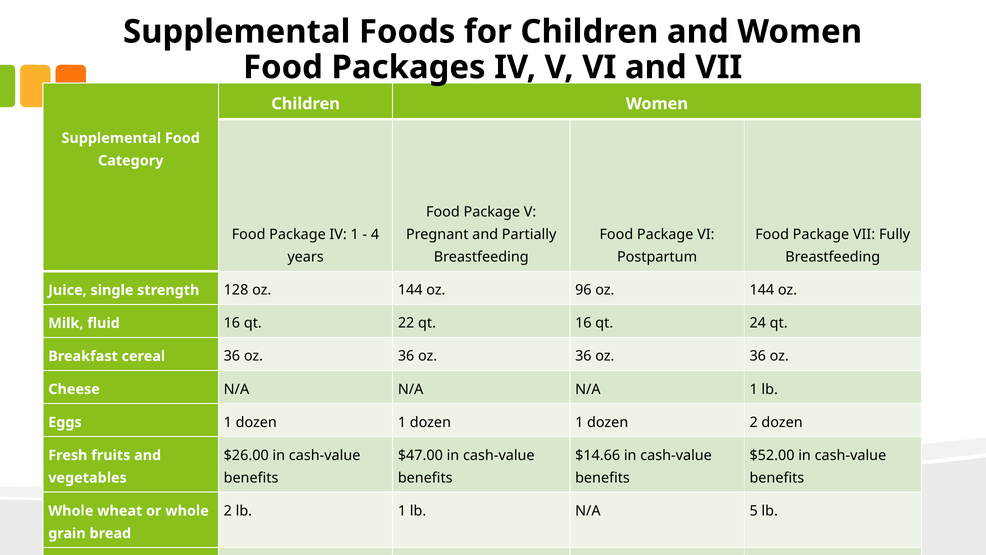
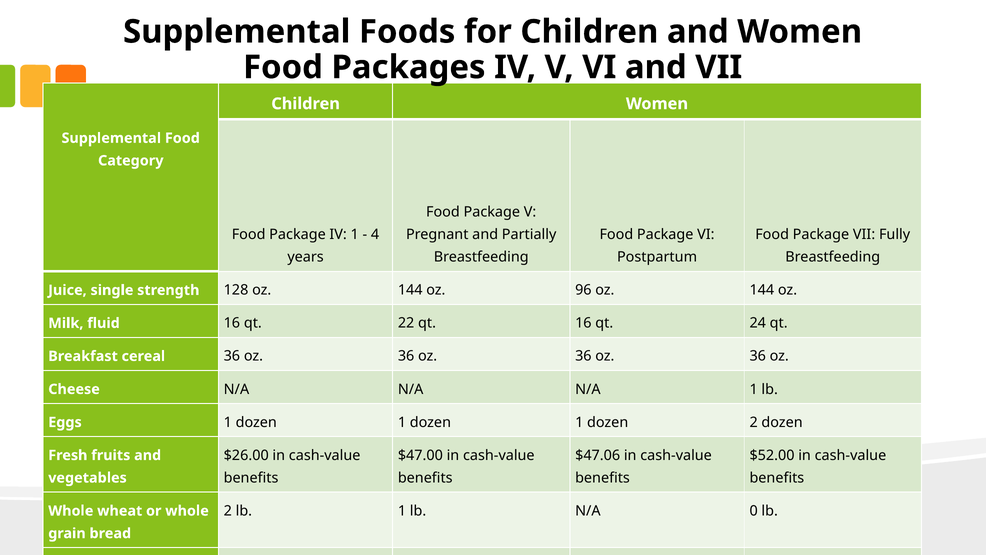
$14.66: $14.66 -> $47.06 (598, 455)
5: 5 -> 0 (754, 511)
